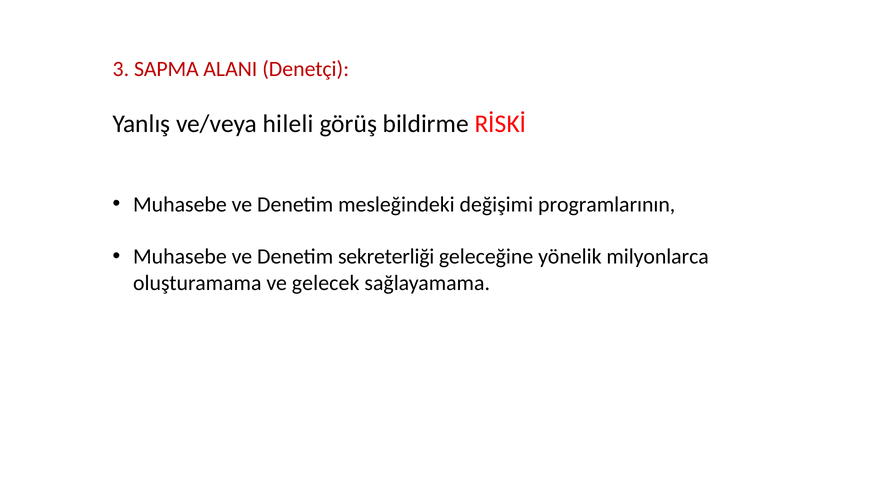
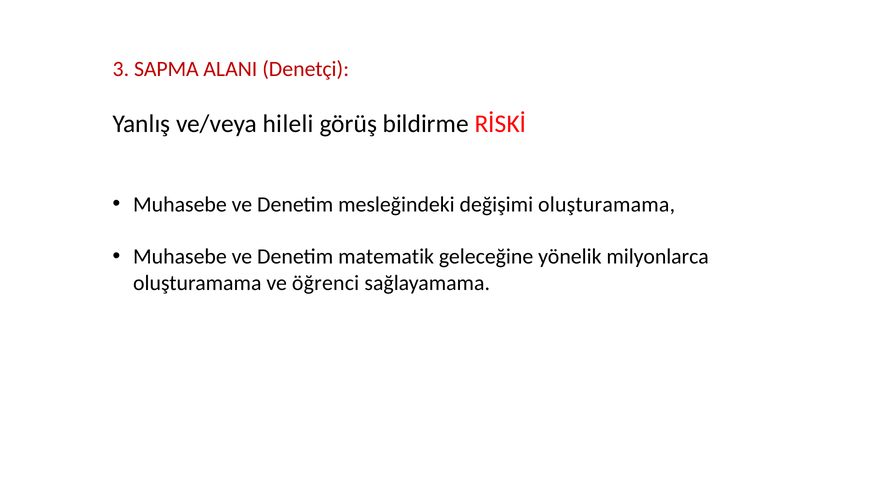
değişimi programlarının: programlarının -> oluşturamama (607, 204)
sekreterliği: sekreterliği -> matematik (386, 257)
gelecek: gelecek -> öğrenci (326, 283)
